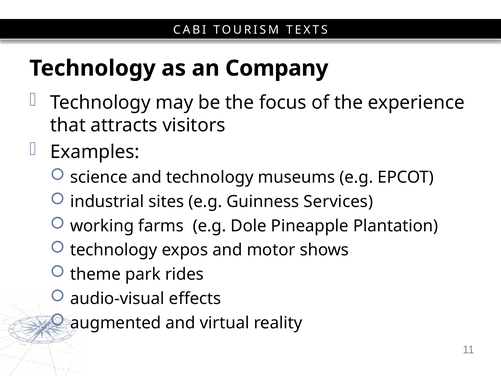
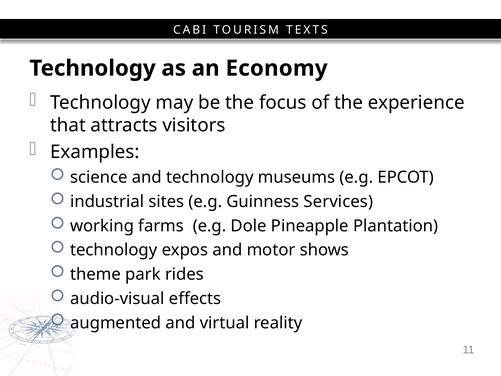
Company: Company -> Economy (277, 68)
